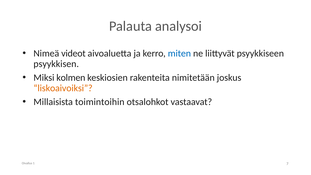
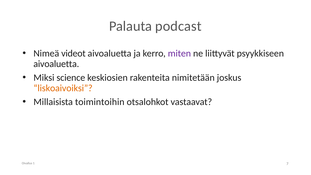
analysoi: analysoi -> podcast (178, 26)
miten colour: blue -> purple (179, 53)
psyykkisen: psyykkisen -> aivoaluetta (56, 64)
kolmen: kolmen -> science (71, 78)
